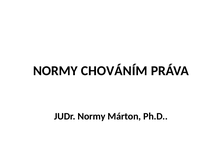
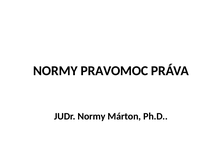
CHOVÁNÍM: CHOVÁNÍM -> PRAVOMOC (114, 71)
